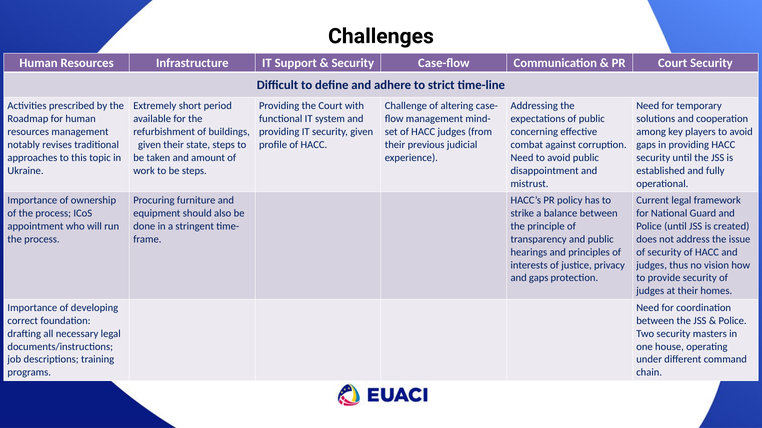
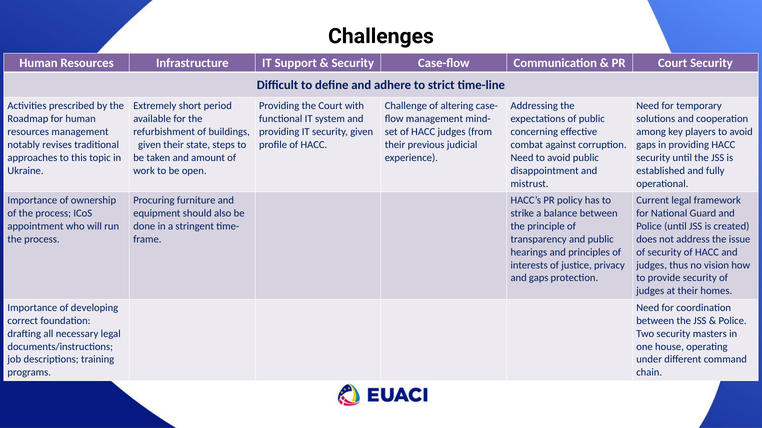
be steps: steps -> open (194, 171)
